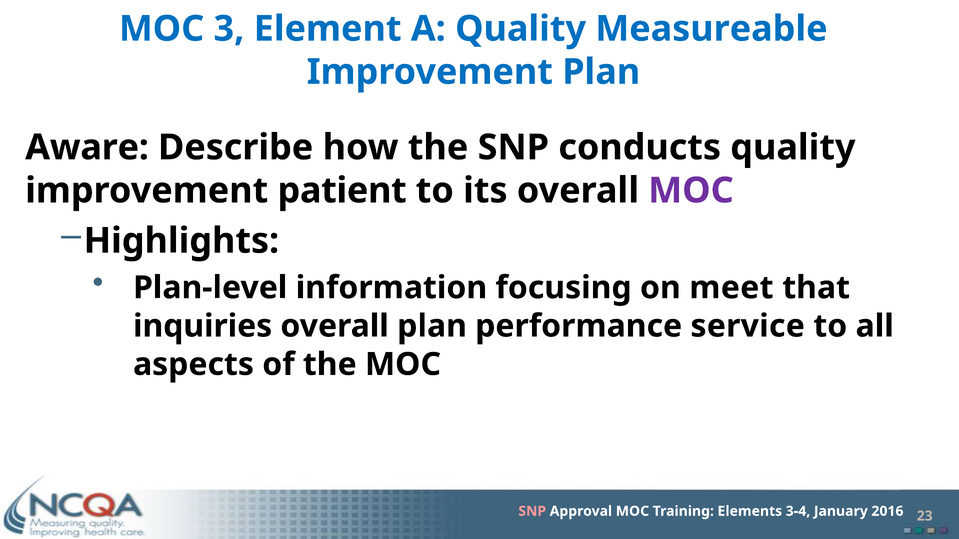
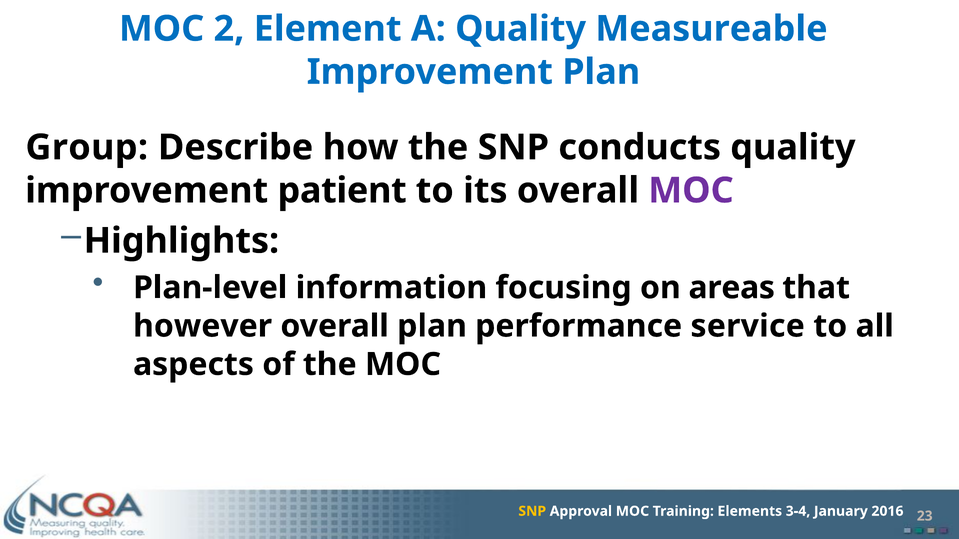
3: 3 -> 2 (229, 29)
Aware: Aware -> Group (87, 148)
meet: meet -> areas (732, 288)
inquiries: inquiries -> however (203, 326)
SNP colour: pink -> yellow (532, 512)
